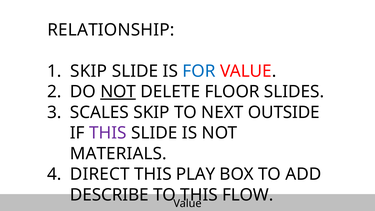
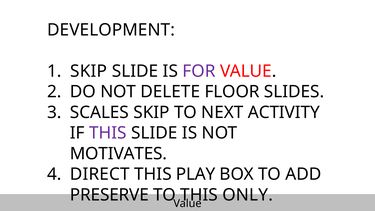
RELATIONSHIP: RELATIONSHIP -> DEVELOPMENT (111, 30)
FOR colour: blue -> purple (199, 71)
NOT underline: present -> none (118, 92)
OUTSIDE: OUTSIDE -> ACTIVITY (284, 112)
MATERIALS: MATERIALS -> MOTIVATES (118, 154)
DESCRIBE: DESCRIBE -> PRESERVE (109, 195)
FLOW: FLOW -> ONLY (248, 195)
